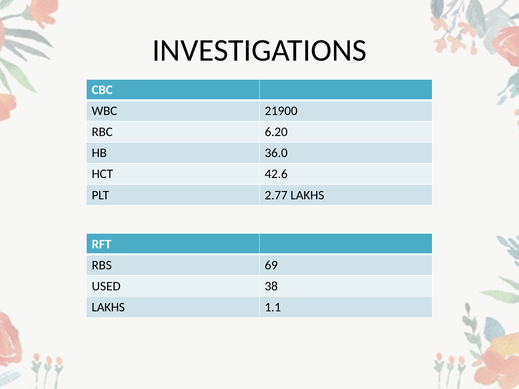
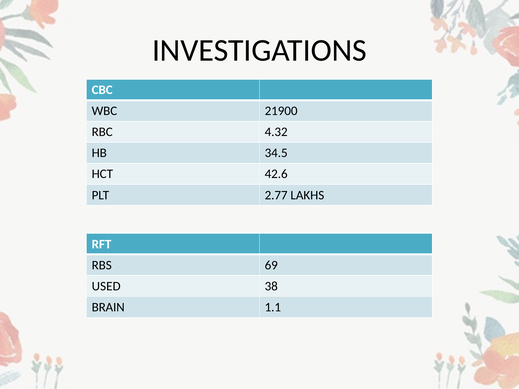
6.20: 6.20 -> 4.32 (276, 132)
36.0: 36.0 -> 34.5 (276, 153)
LAKHS: LAKHS -> BRAIN (108, 307)
